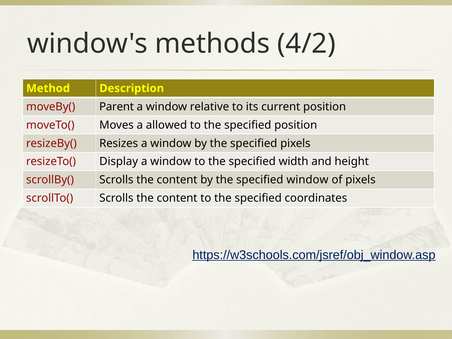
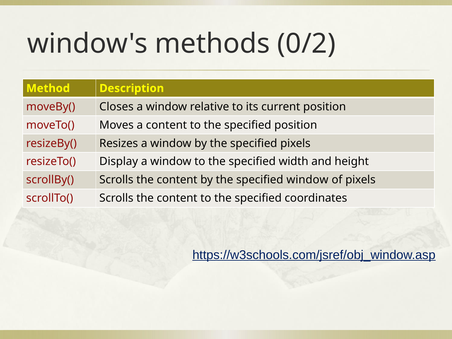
4/2: 4/2 -> 0/2 (307, 44)
Parent: Parent -> Closes (116, 107)
a allowed: allowed -> content (166, 125)
